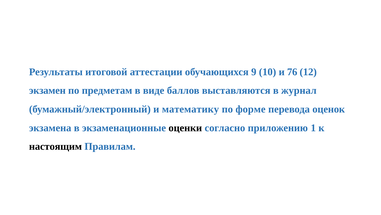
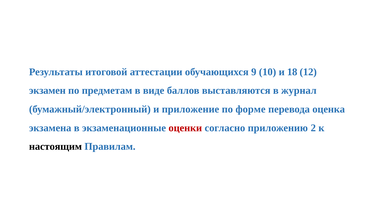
76: 76 -> 18 (292, 72)
математику: математику -> приложение (190, 109)
оценок: оценок -> оценка (329, 109)
оценки colour: black -> red (185, 127)
1: 1 -> 2 (313, 127)
